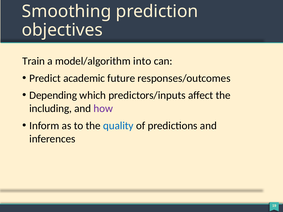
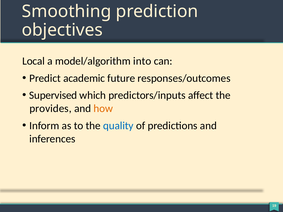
Train: Train -> Local (34, 61)
Depending: Depending -> Supervised (53, 95)
including: including -> provides (51, 109)
how colour: purple -> orange (103, 109)
